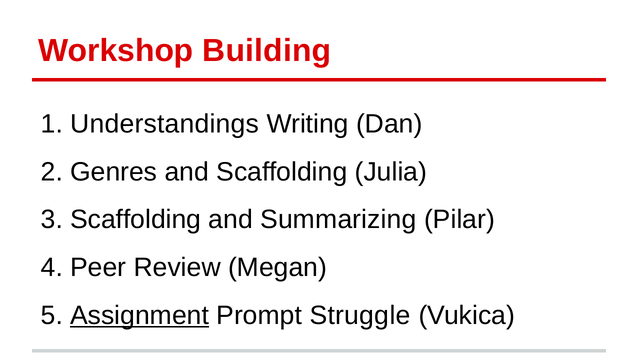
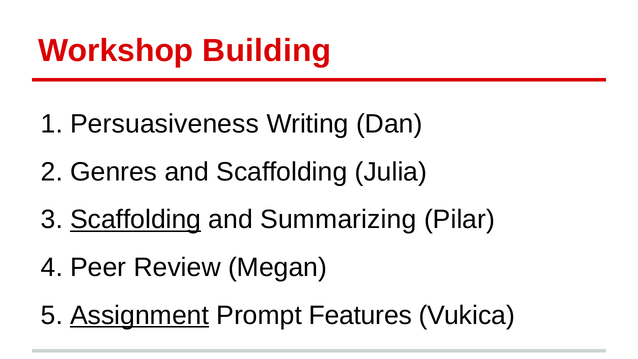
Understandings: Understandings -> Persuasiveness (165, 124)
Scaffolding underline: none -> present (136, 220)
Struggle: Struggle -> Features (360, 315)
